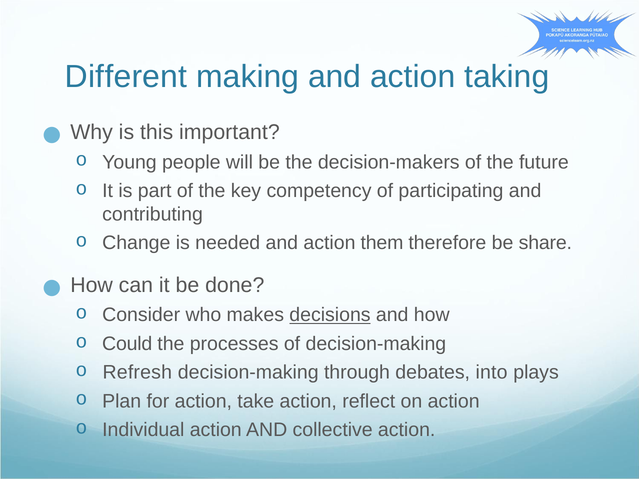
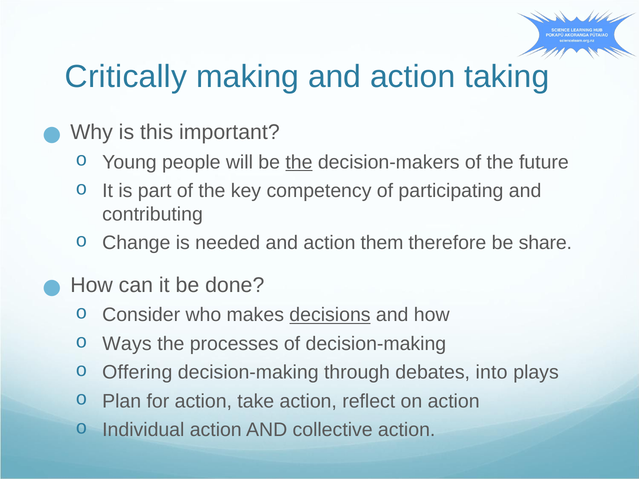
Different: Different -> Critically (126, 77)
the underline: none -> present (299, 162)
Could: Could -> Ways (127, 344)
Refresh: Refresh -> Offering (137, 373)
